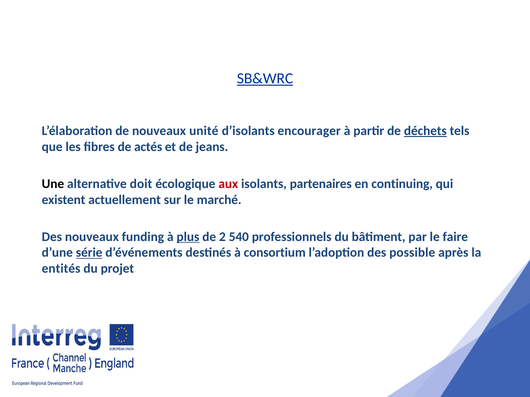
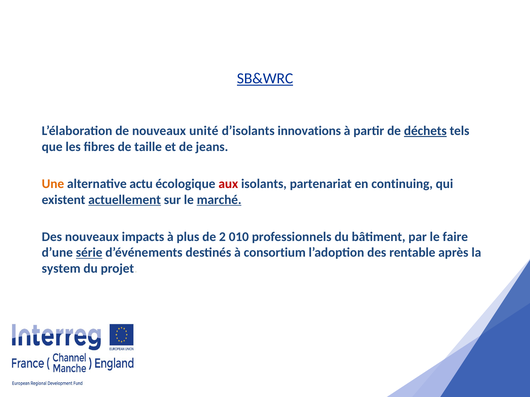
encourager: encourager -> innovations (309, 131)
actés: actés -> taille (148, 147)
Une colour: black -> orange (53, 184)
doit: doit -> actu (141, 184)
partenaires: partenaires -> partenariat (321, 184)
actuellement underline: none -> present (125, 200)
marché underline: none -> present (219, 200)
funding: funding -> impacts (143, 237)
plus underline: present -> none (188, 237)
540: 540 -> 010 (239, 237)
possible: possible -> rentable (412, 253)
entités: entités -> system (61, 269)
